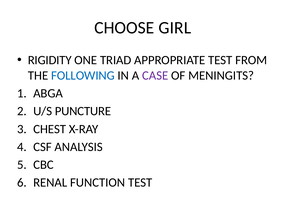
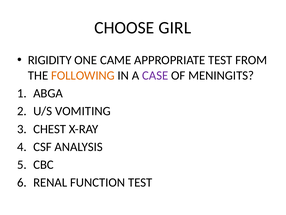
TRIAD: TRIAD -> CAME (116, 60)
FOLLOWING colour: blue -> orange (83, 75)
PUNCTURE: PUNCTURE -> VOMITING (83, 111)
